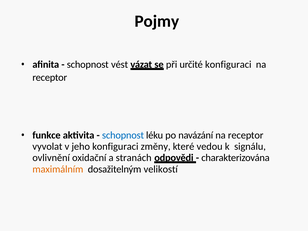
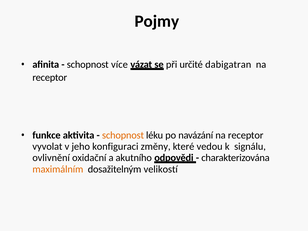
vést: vést -> více (119, 65)
určité konfiguraci: konfiguraci -> dabigatran (228, 65)
schopnost colour: blue -> orange (123, 135)
stranách: stranách -> akutního (134, 158)
